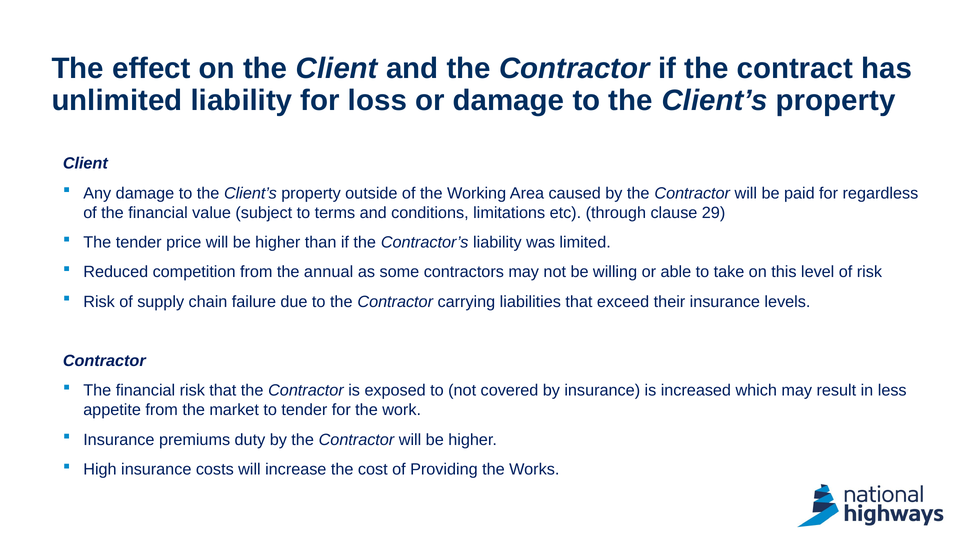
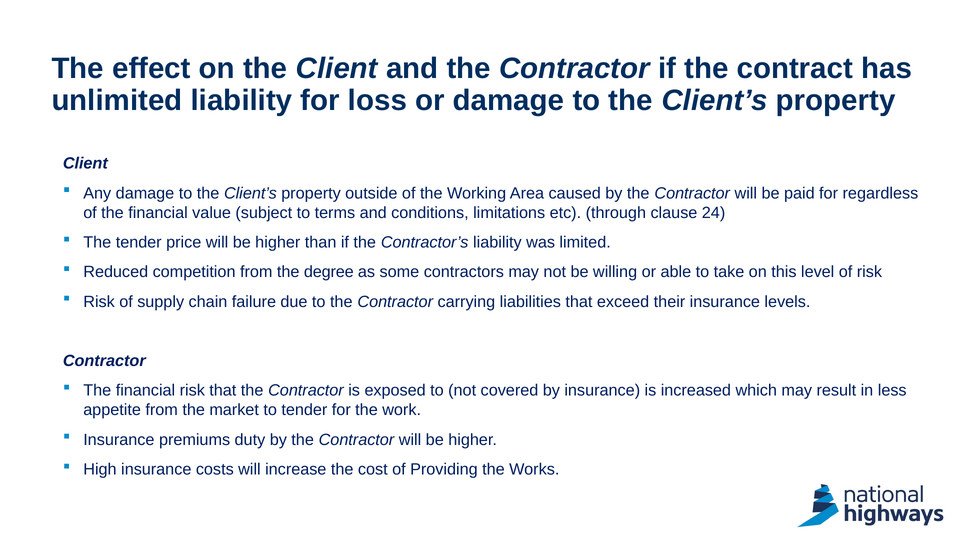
29: 29 -> 24 (714, 213)
annual: annual -> degree (329, 272)
